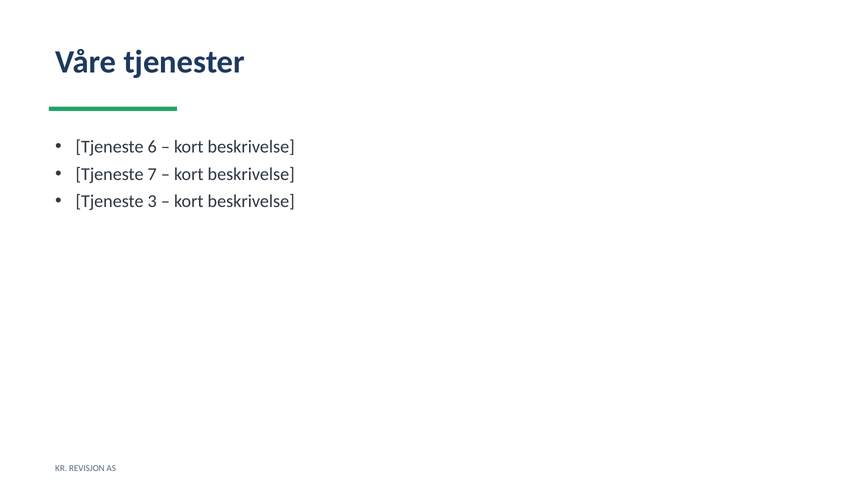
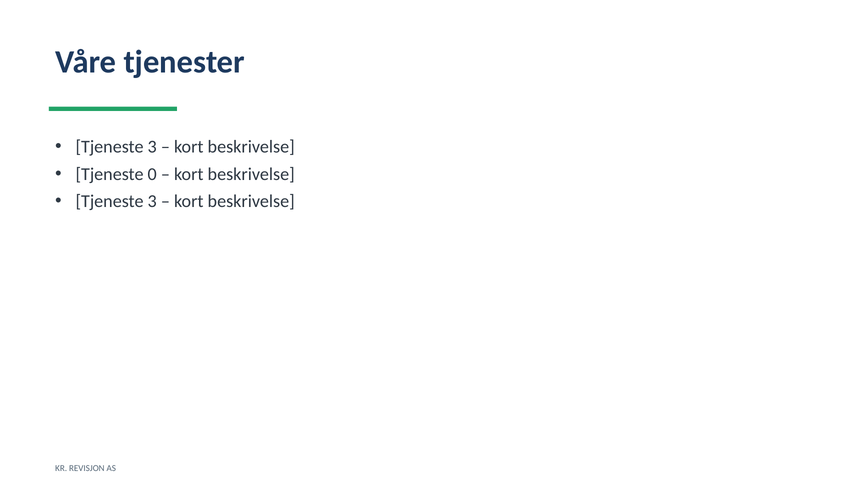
6: 6 -> 3 (152, 147)
7: 7 -> 0 (152, 174)
